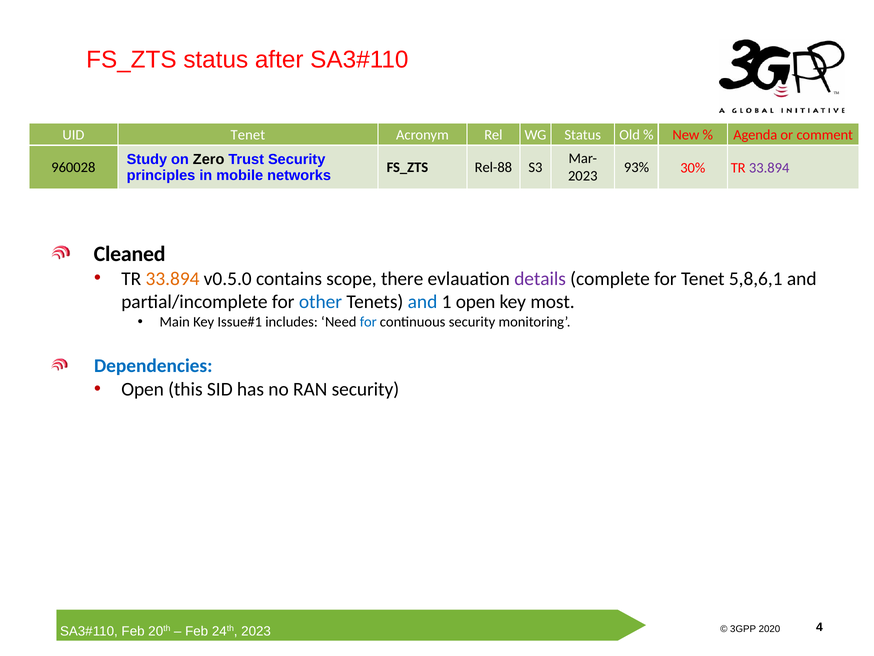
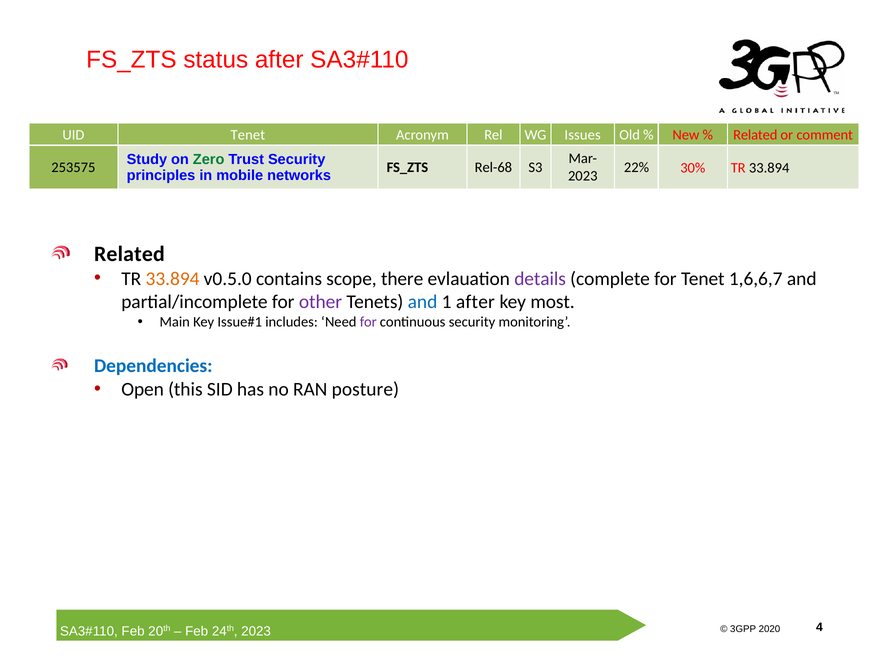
WG Status: Status -> Issues (583, 135)
Agenda: Agenda -> Related (755, 135)
Zero colour: black -> green (209, 159)
Rel-88: Rel-88 -> Rel-68 (493, 167)
93%: 93% -> 22% (636, 167)
33.894 colour: purple -> black (769, 168)
960028: 960028 -> 253575 (73, 167)
Cleaned: Cleaned -> Related (129, 254)
5,8,6,1: 5,8,6,1 -> 1,6,6,7 (756, 278)
other colour: blue -> purple (320, 302)
1 open: open -> after (475, 302)
for colour: blue -> purple (368, 322)
RAN security: security -> posture (365, 389)
